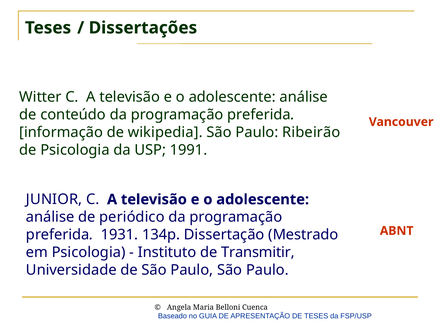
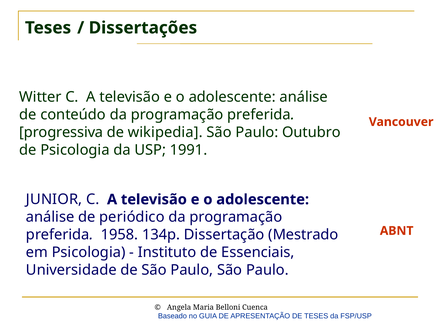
informação: informação -> progressiva (61, 132)
Ribeirão: Ribeirão -> Outubro (311, 132)
1931: 1931 -> 1958 (120, 235)
Transmitir: Transmitir -> Essenciais (258, 252)
